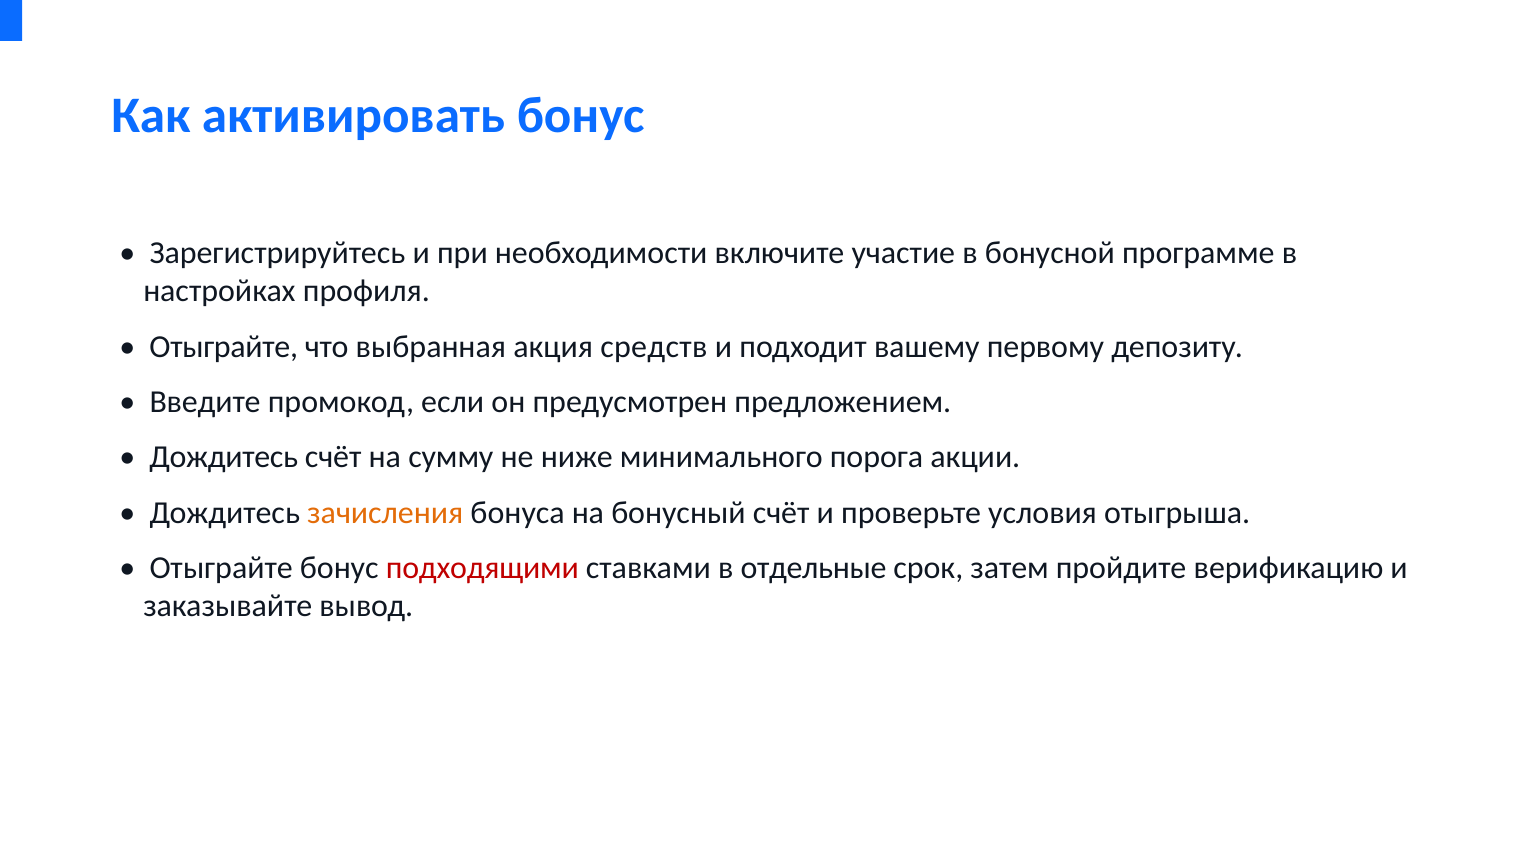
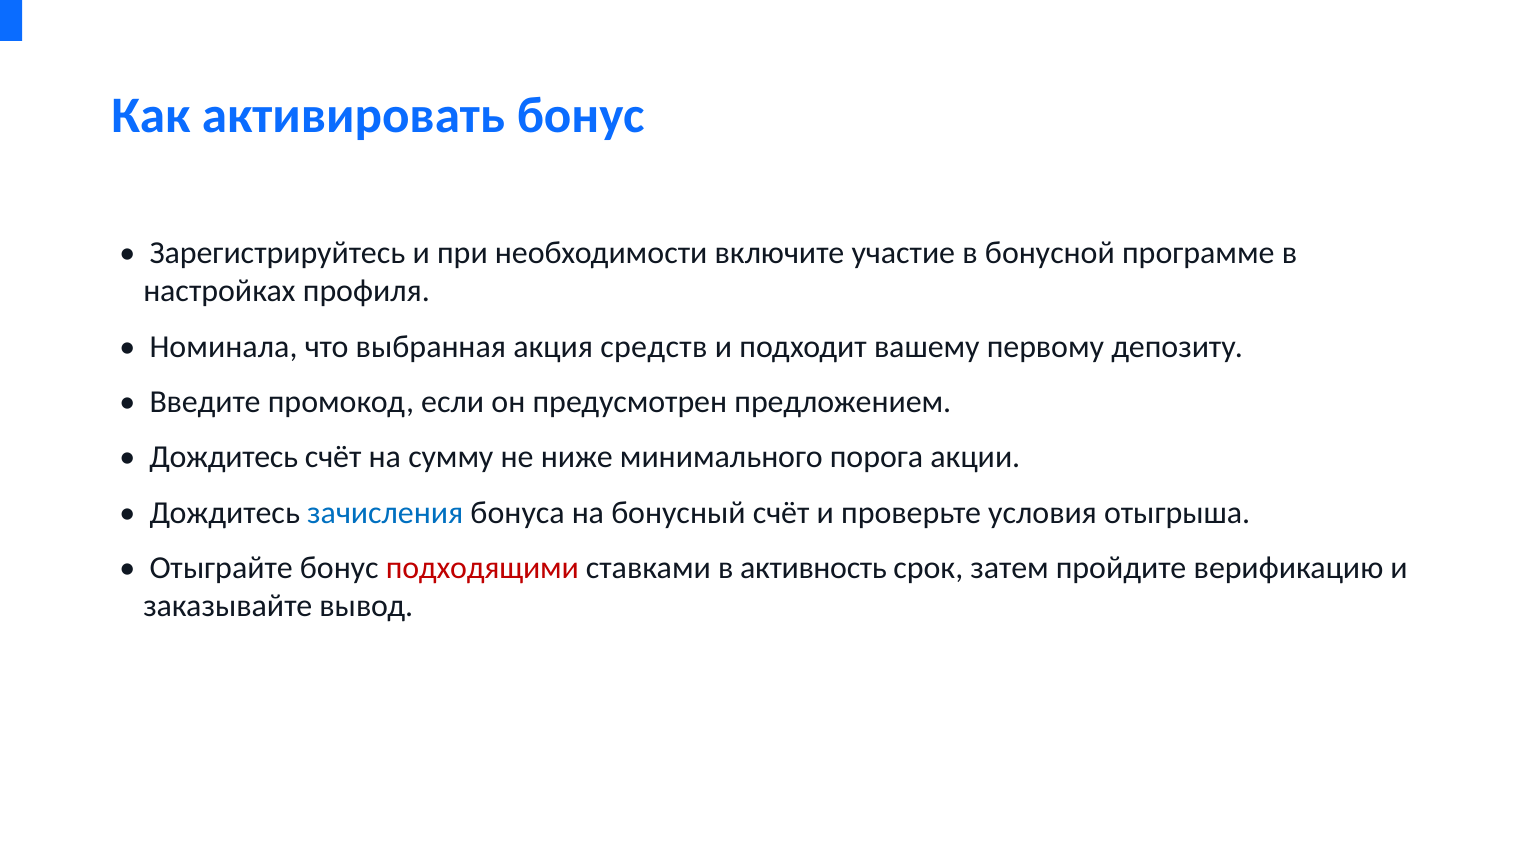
Отыграйте: Отыграйте -> Номинала (224, 347)
зачисления colour: orange -> blue (385, 513)
отдельные: отдельные -> активность (814, 568)
